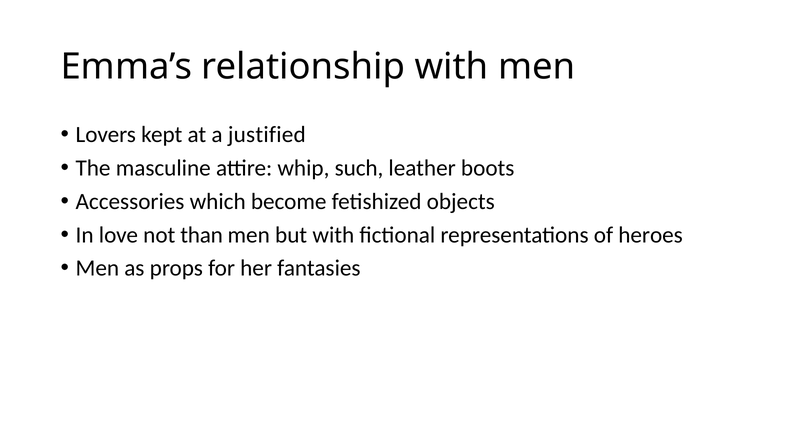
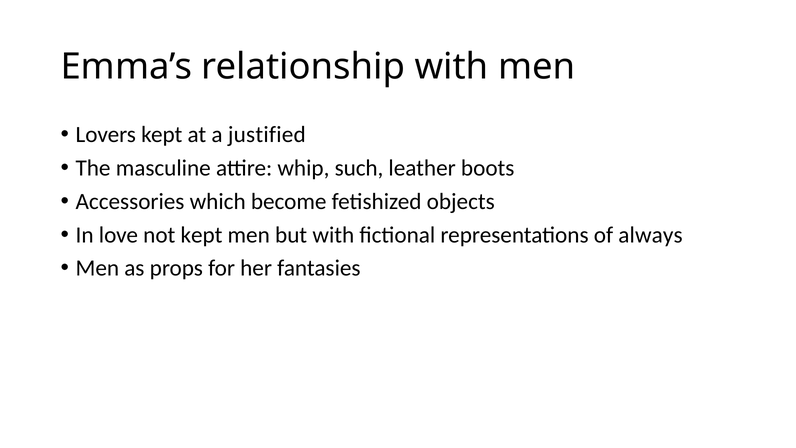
not than: than -> kept (201, 235)
heroes: heroes -> always (650, 235)
